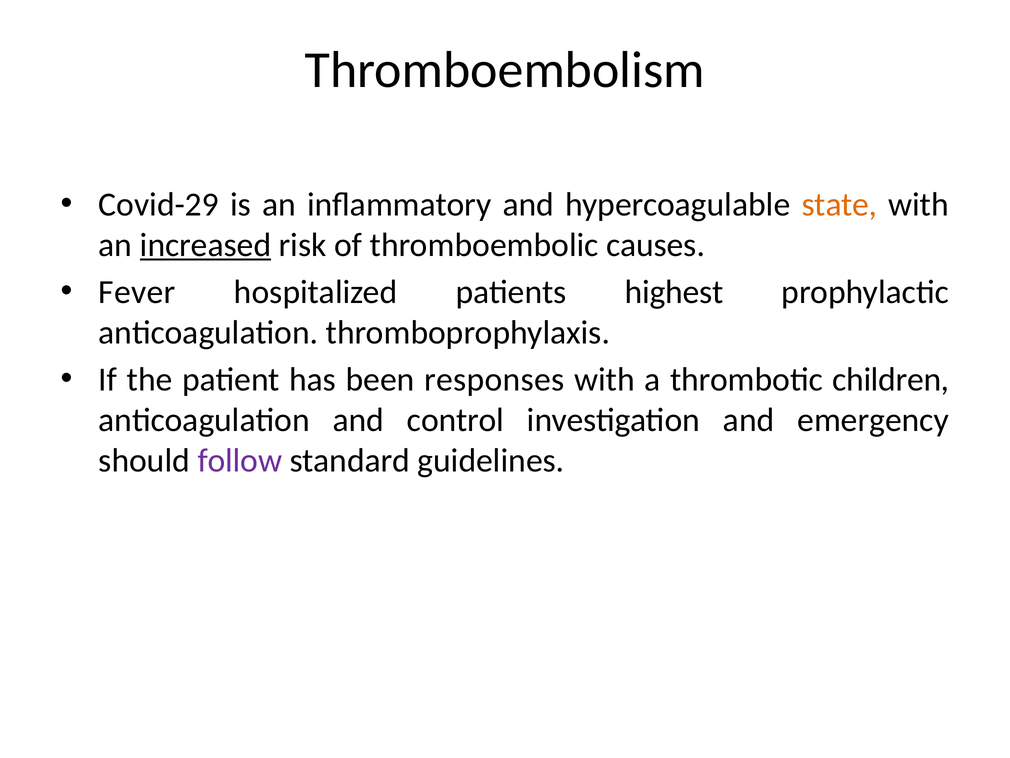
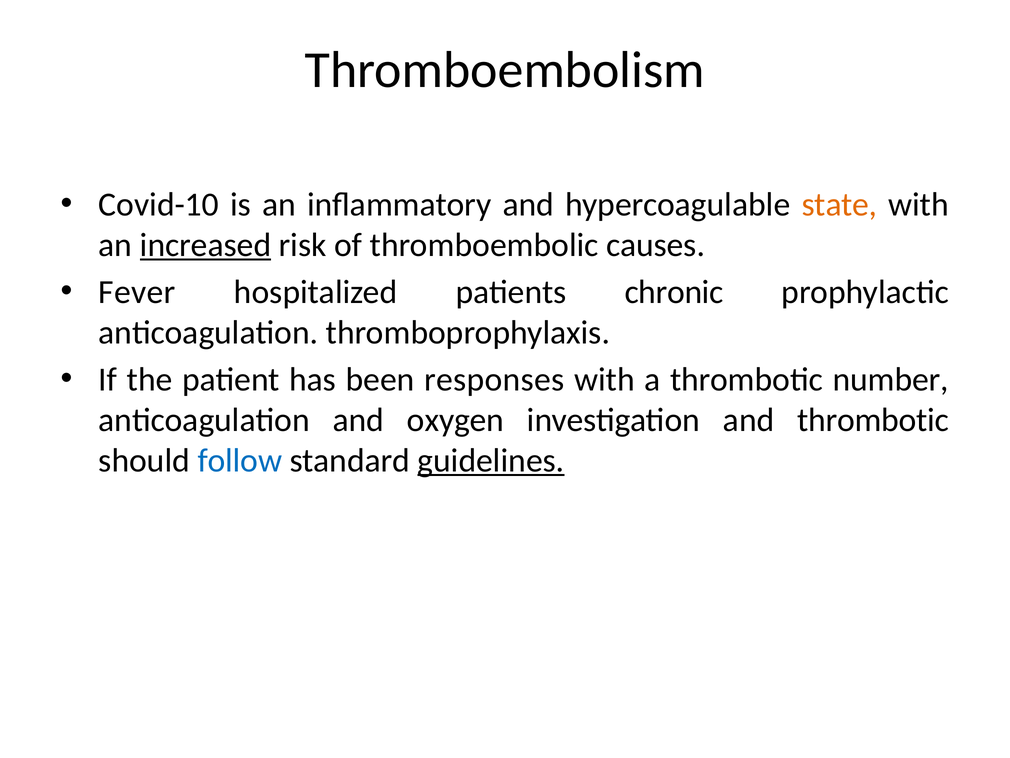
Covid-29: Covid-29 -> Covid-10 (159, 204)
highest: highest -> chronic (674, 292)
children: children -> number (891, 379)
control: control -> oxygen (456, 420)
and emergency: emergency -> thrombotic (873, 420)
follow colour: purple -> blue (240, 460)
guidelines underline: none -> present (491, 460)
